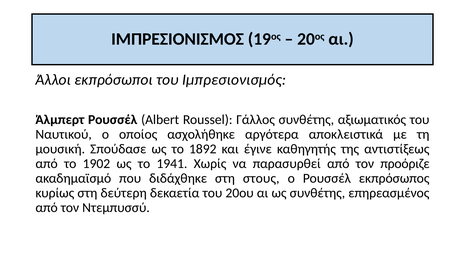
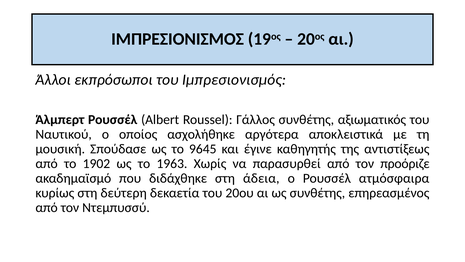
1892: 1892 -> 9645 (203, 149)
1941: 1941 -> 1963 (172, 164)
στους: στους -> άδεια (261, 178)
εκπρόσωπος: εκπρόσωπος -> ατμόσφαιρα (394, 178)
